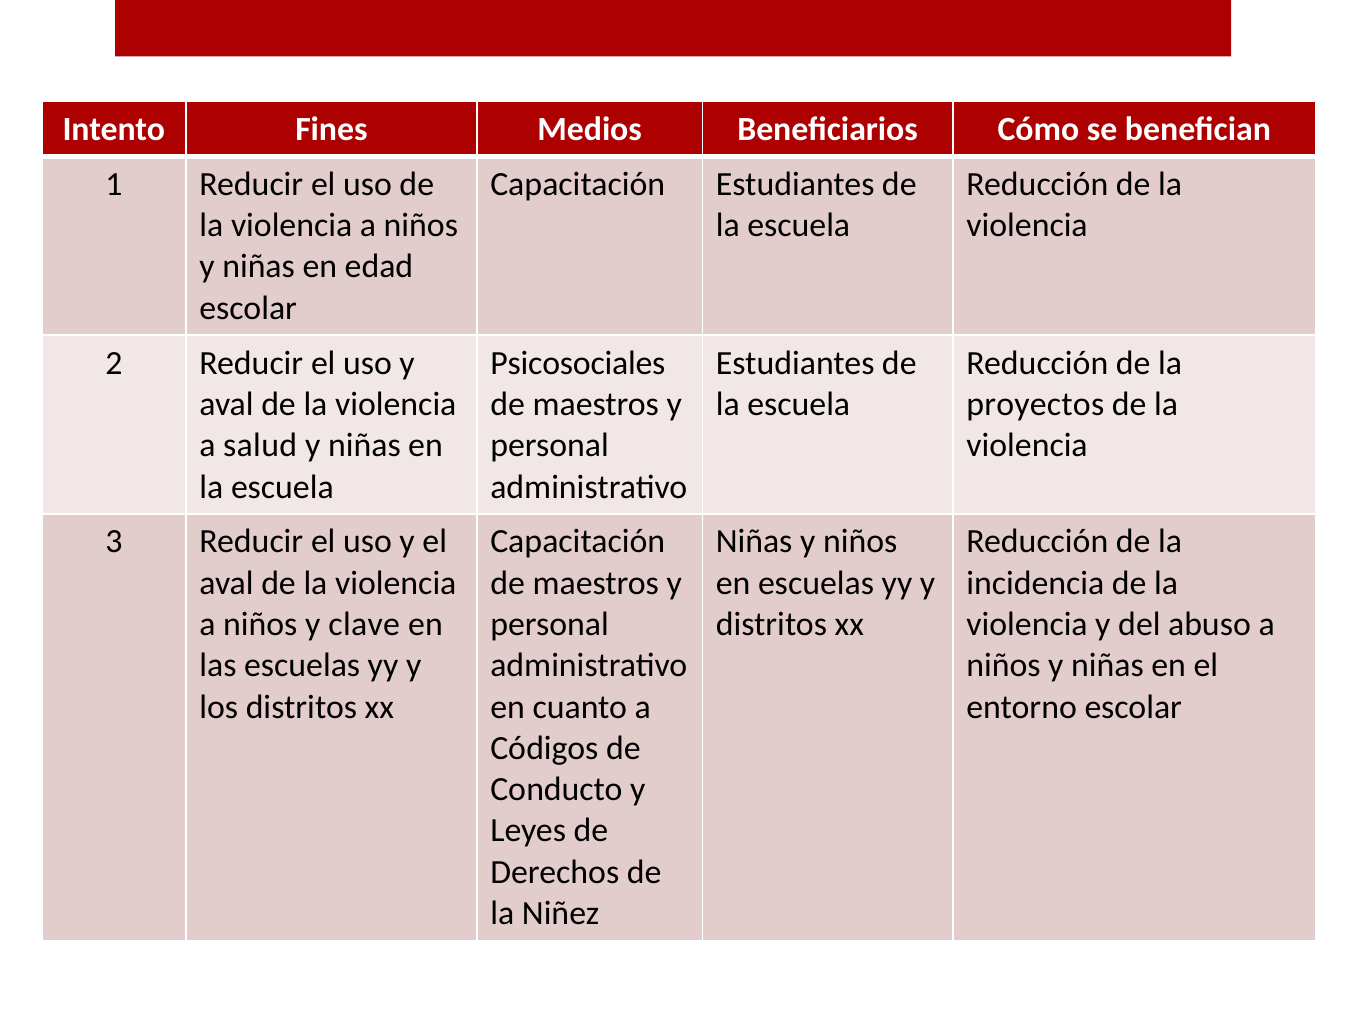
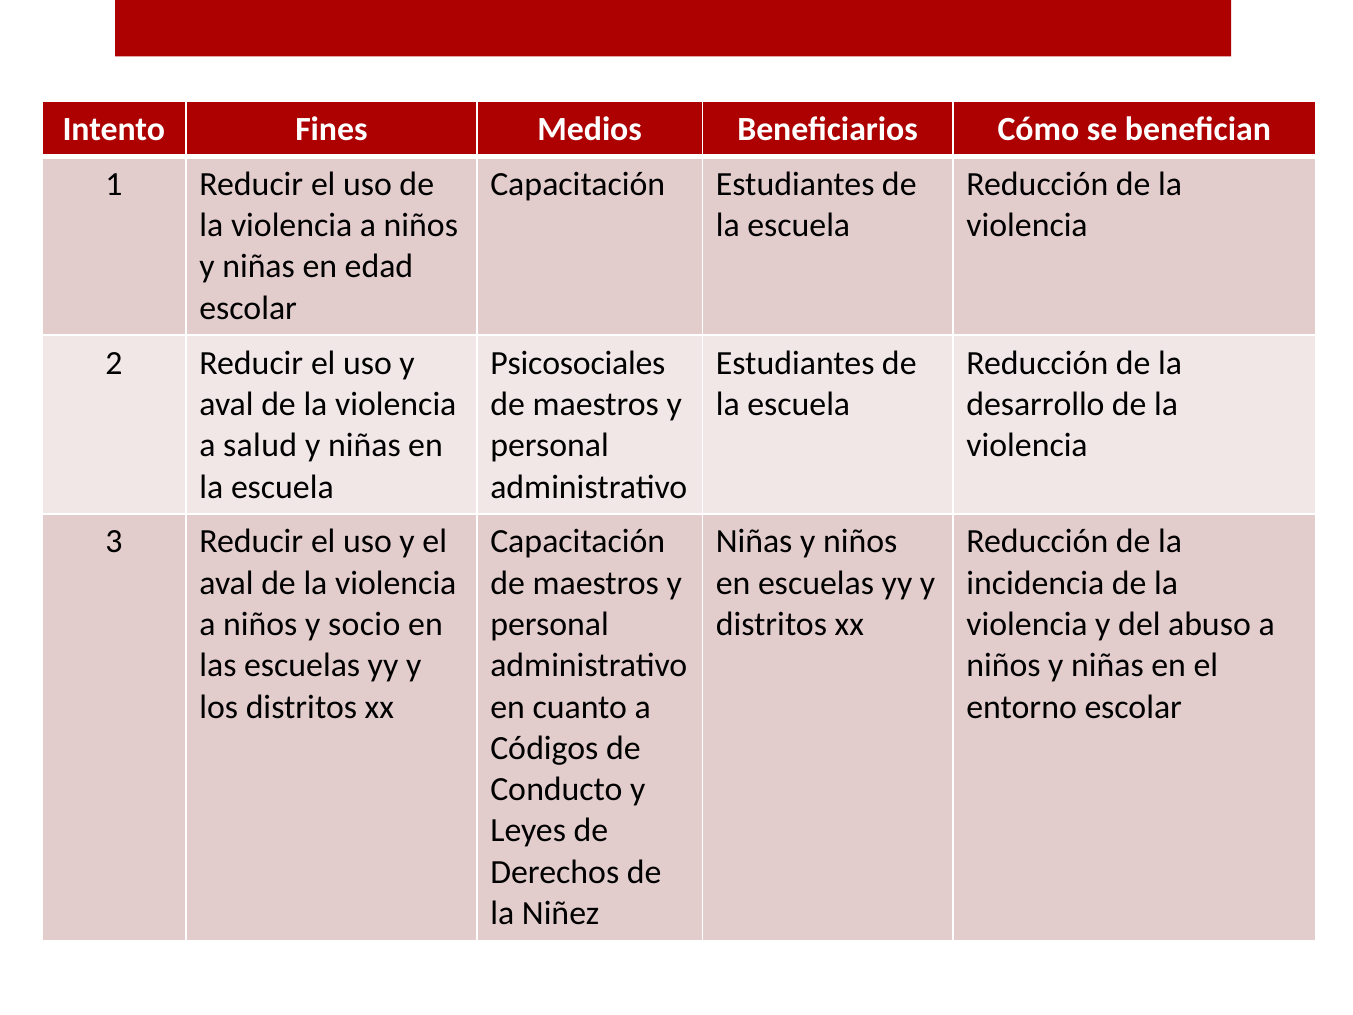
proyectos: proyectos -> desarrollo (1035, 404)
clave: clave -> socio (364, 624)
